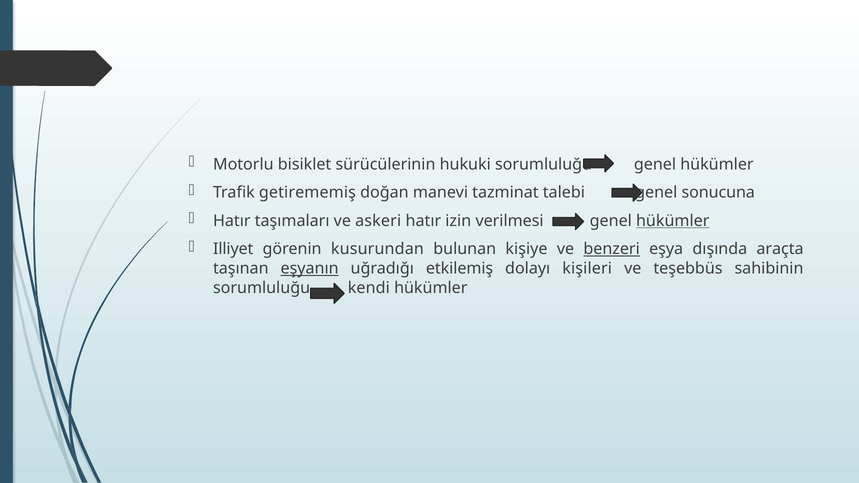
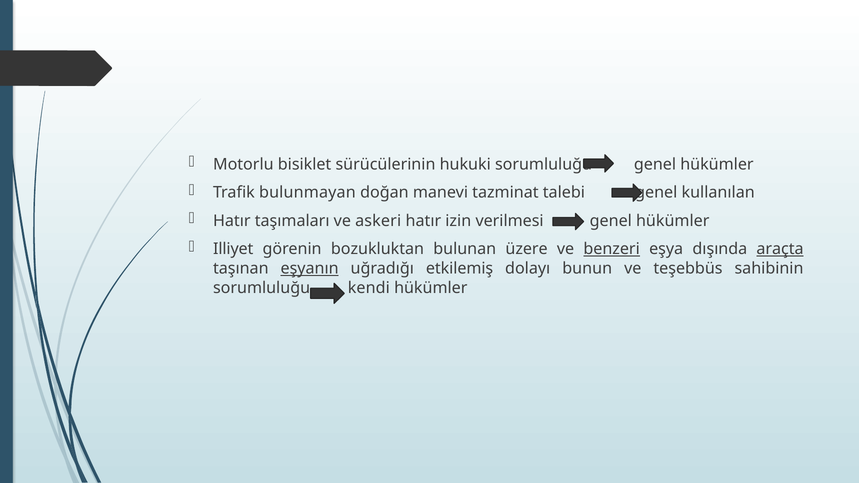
getirememiş: getirememiş -> bulunmayan (307, 193)
sonucuna: sonucuna -> kullanılan (718, 193)
hükümler underline: present -> none (673, 221)
kusurundan: kusurundan -> bozukluktan (377, 249)
kişiye: kişiye -> üzere (527, 249)
araçta underline: none -> present (780, 249)
kişileri: kişileri -> bunun (587, 269)
